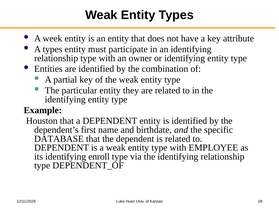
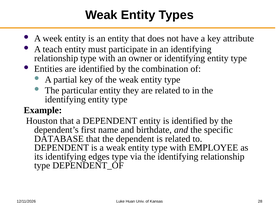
A types: types -> teach (52, 49)
enroll: enroll -> edges (99, 157)
